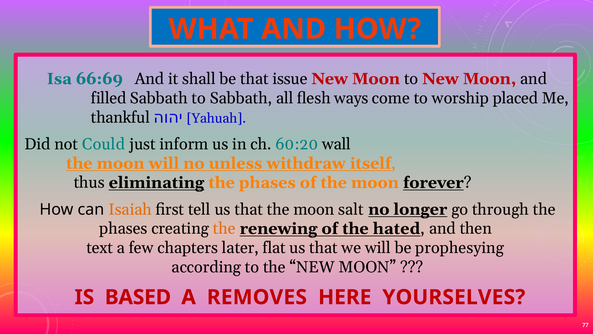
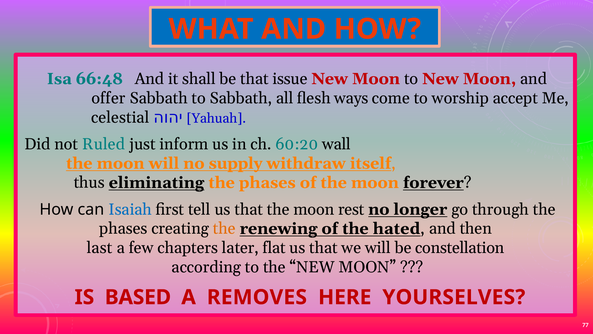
66:69: 66:69 -> 66:48 (99, 79)
filled: filled -> offer (108, 98)
placed: placed -> accept (515, 98)
thankful: thankful -> celestial (120, 117)
Could: Could -> Ruled (104, 144)
unless: unless -> supply (236, 163)
Isaiah colour: orange -> blue (130, 209)
salt: salt -> rest (351, 209)
text: text -> last (100, 248)
prophesying: prophesying -> constellation (460, 248)
